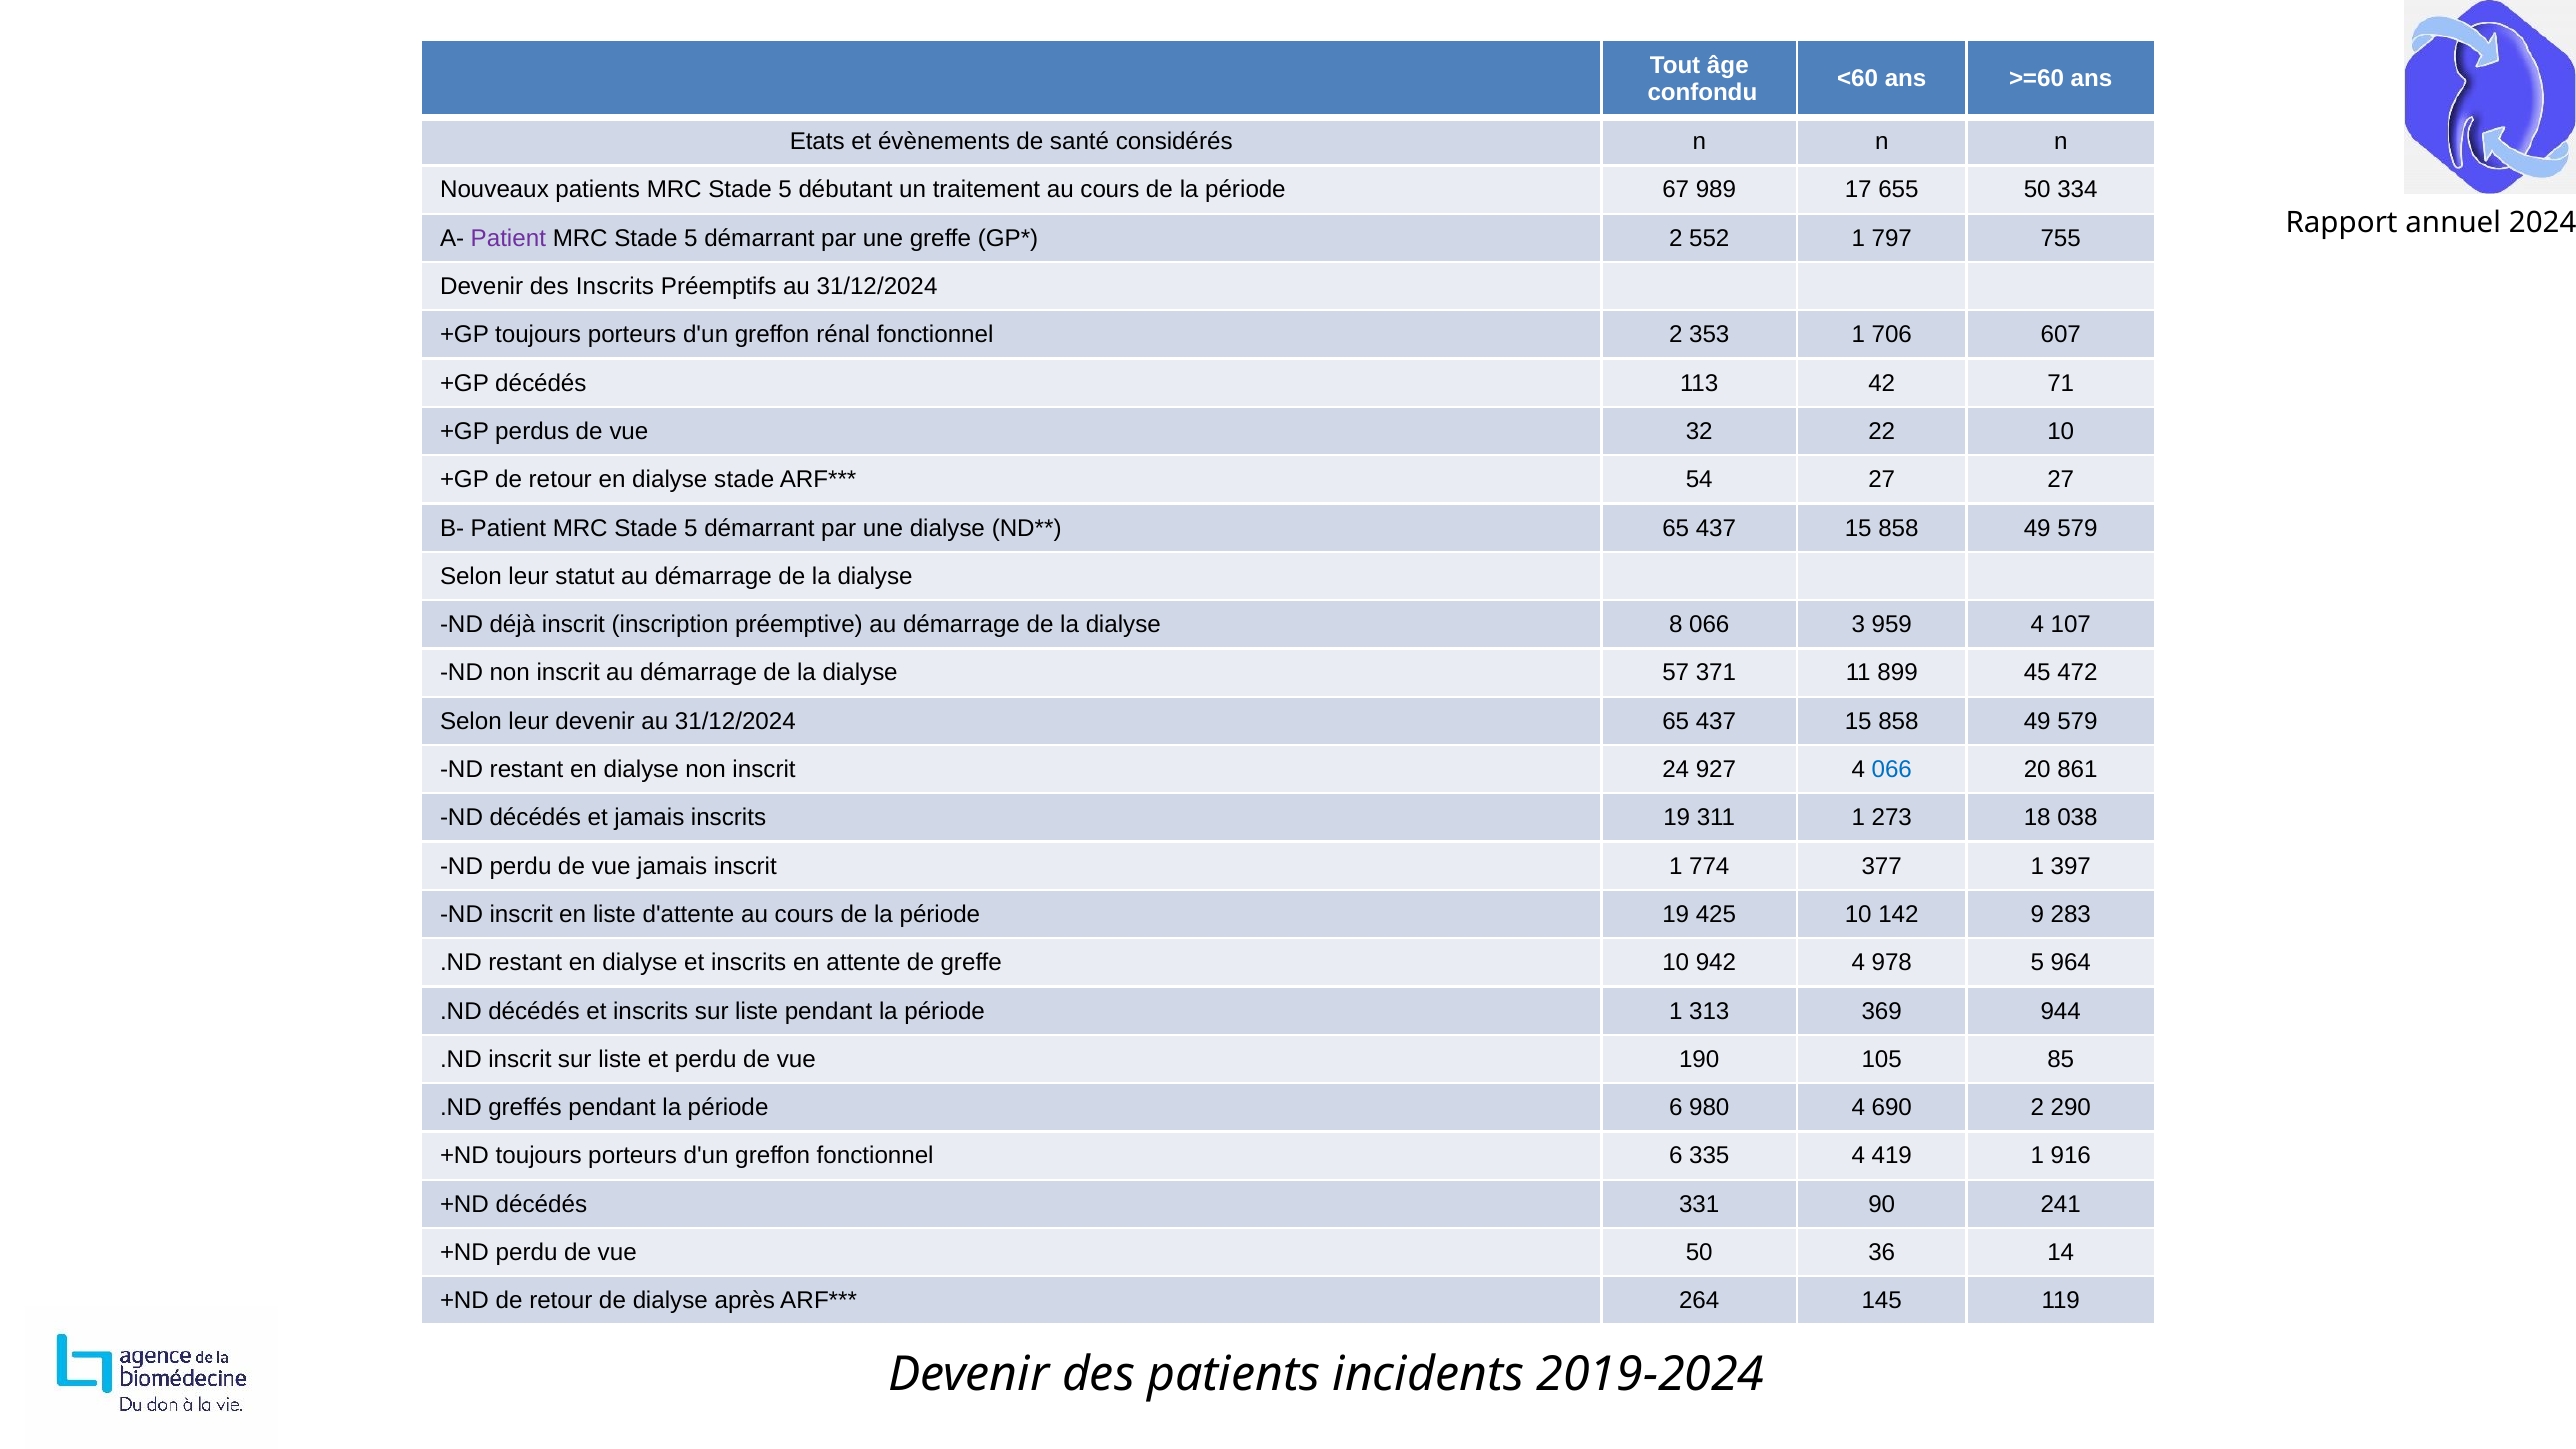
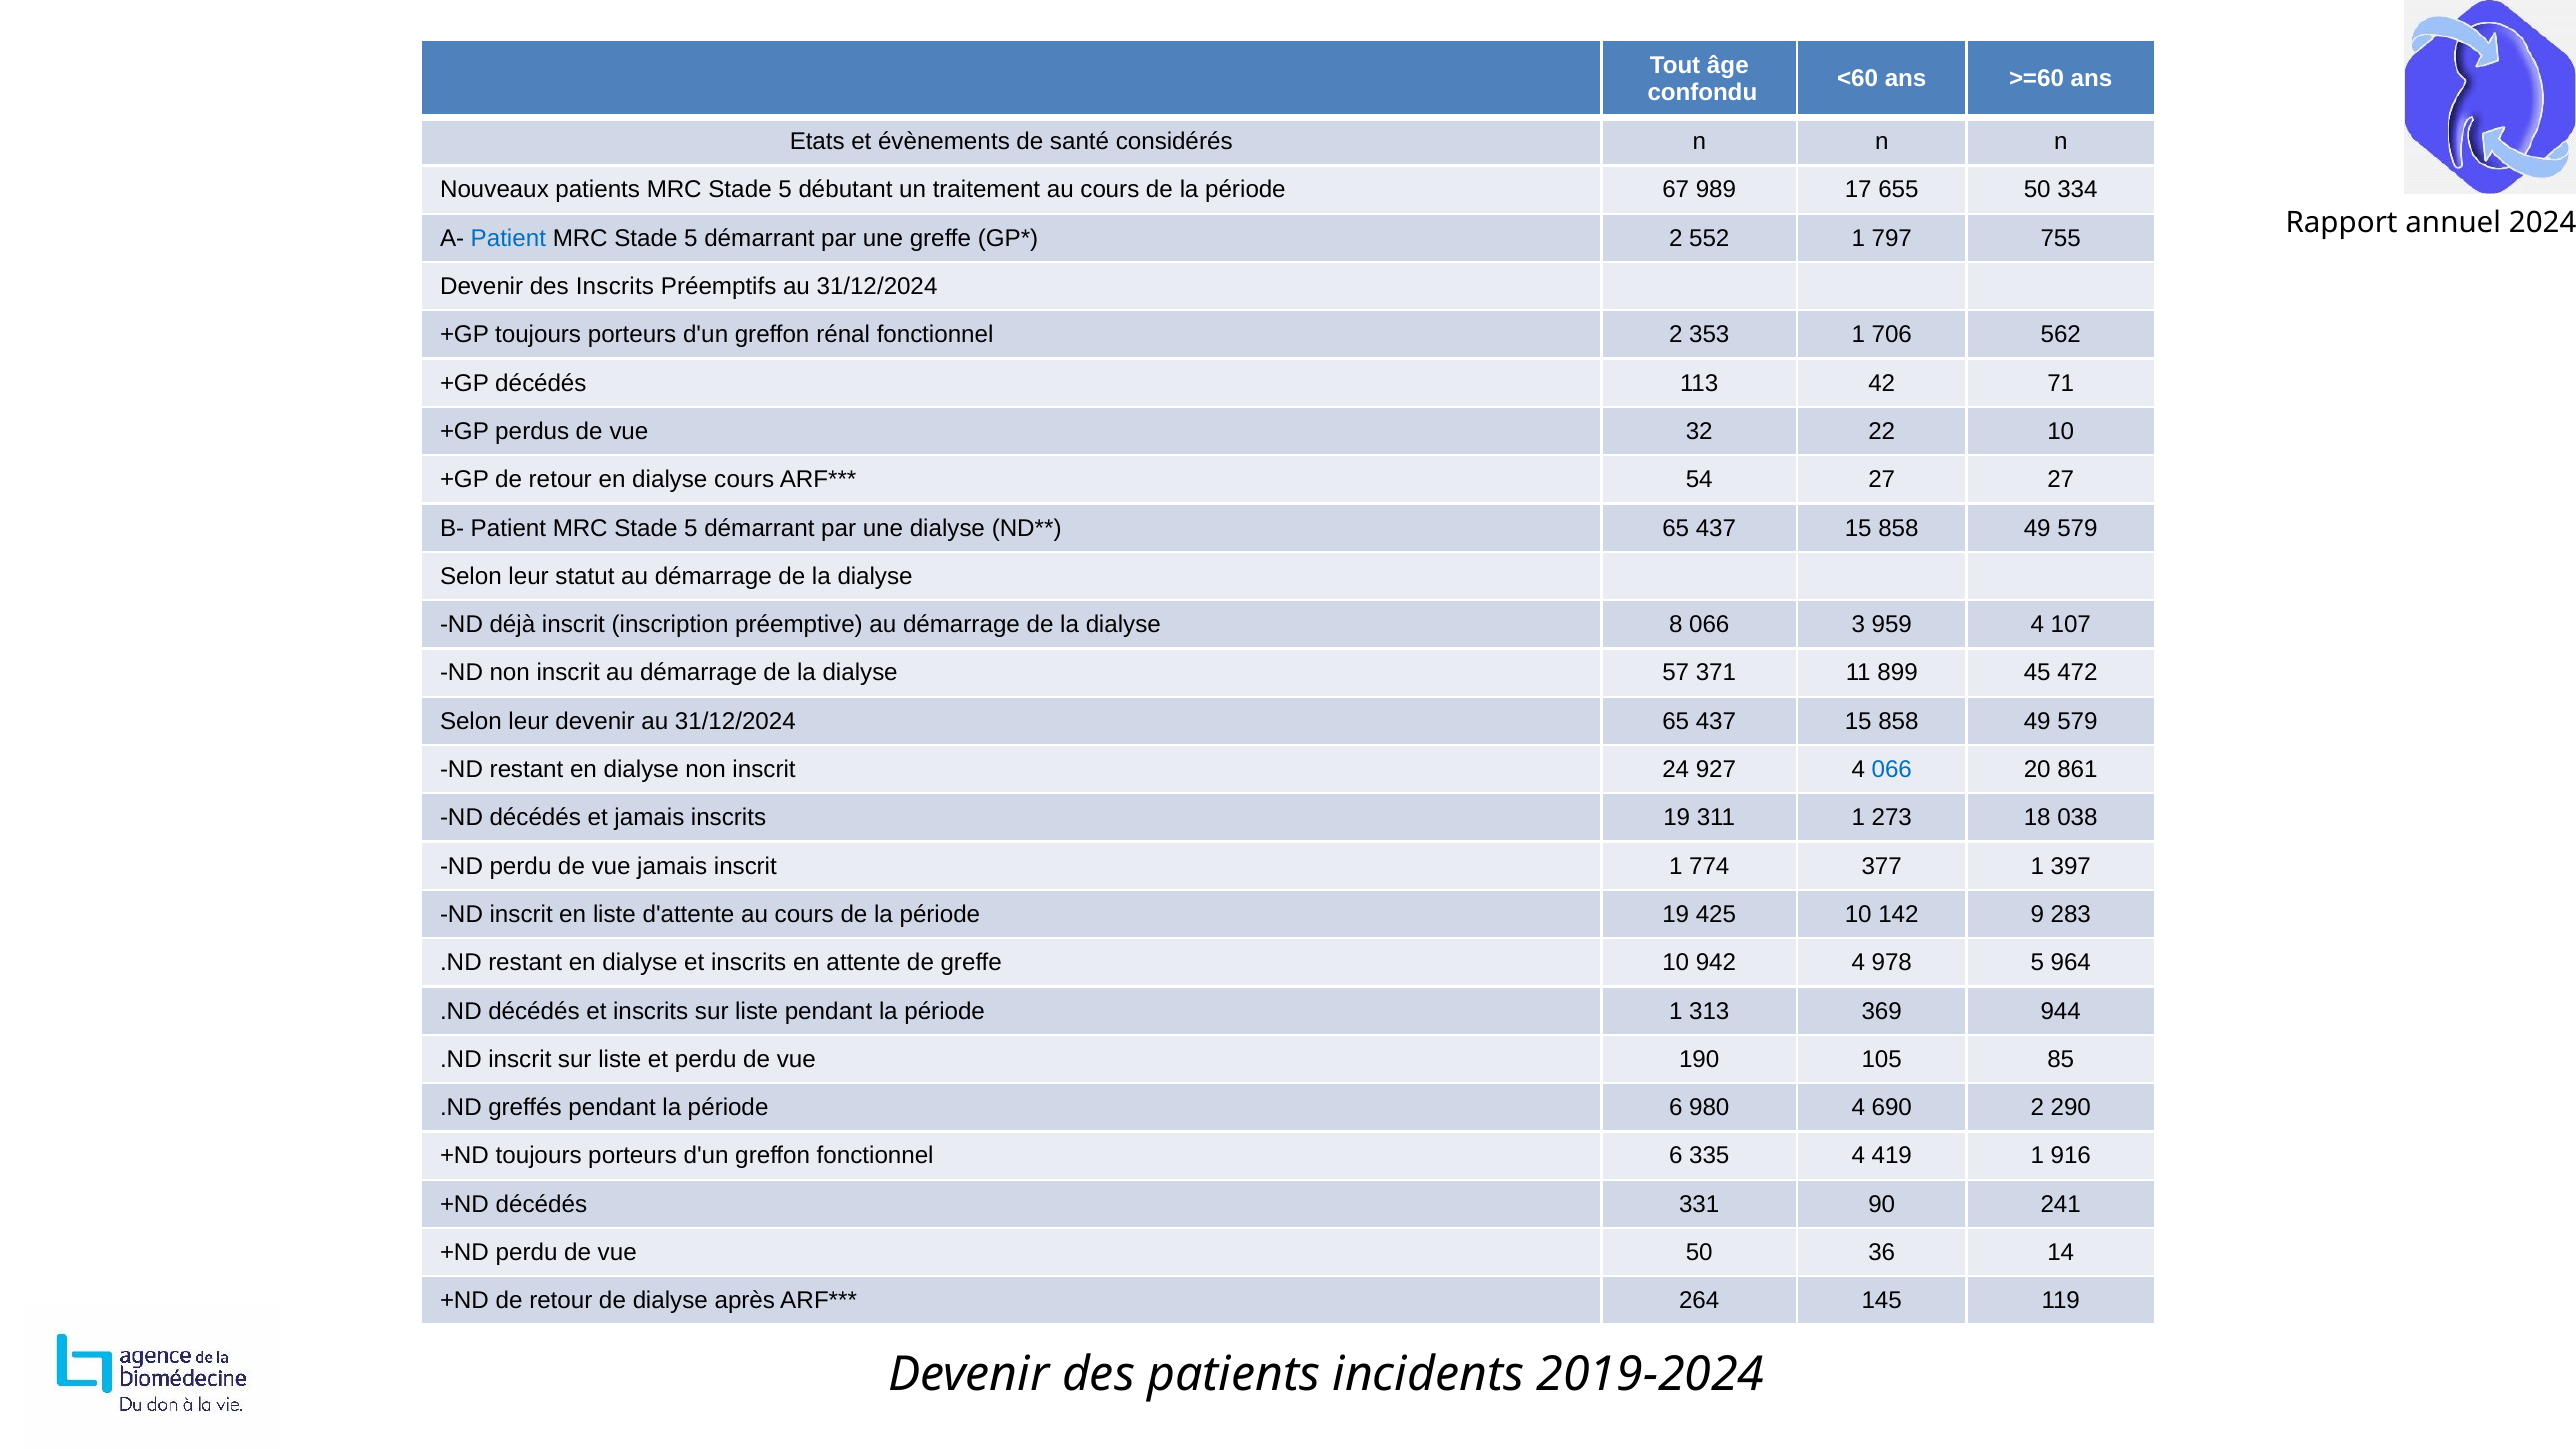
Patient colour: purple -> blue (508, 238)
607: 607 -> 562 (2061, 335)
dialyse stade: stade -> cours (744, 480)
